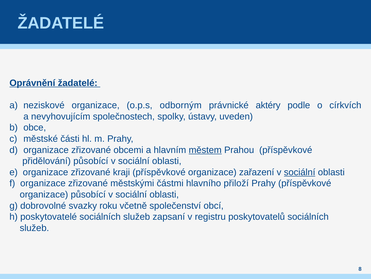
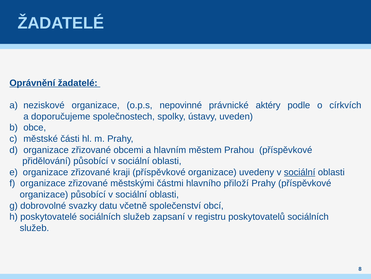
odborným: odborným -> nepovinné (181, 105)
nevyhovujícím: nevyhovujícím -> doporučujeme (61, 116)
městem underline: present -> none (205, 150)
zařazení: zařazení -> uvedeny (257, 172)
roku: roku -> datu (108, 205)
